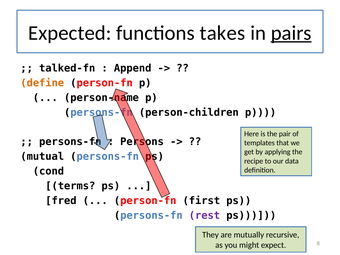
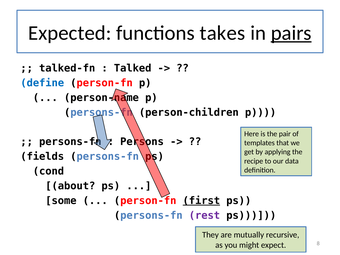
Append: Append -> Talked (133, 68)
define colour: orange -> blue (42, 83)
mutual: mutual -> fields (42, 157)
terms: terms -> about (70, 186)
fred: fred -> some (61, 201)
first underline: none -> present (201, 201)
